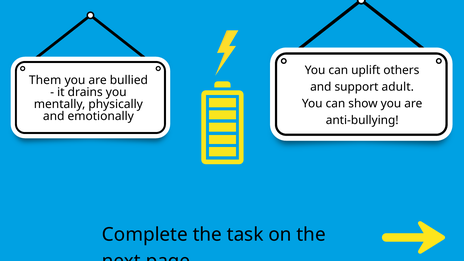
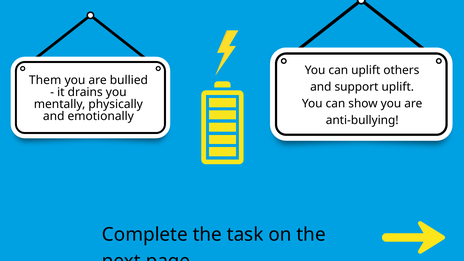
support adult: adult -> uplift (398, 87)
